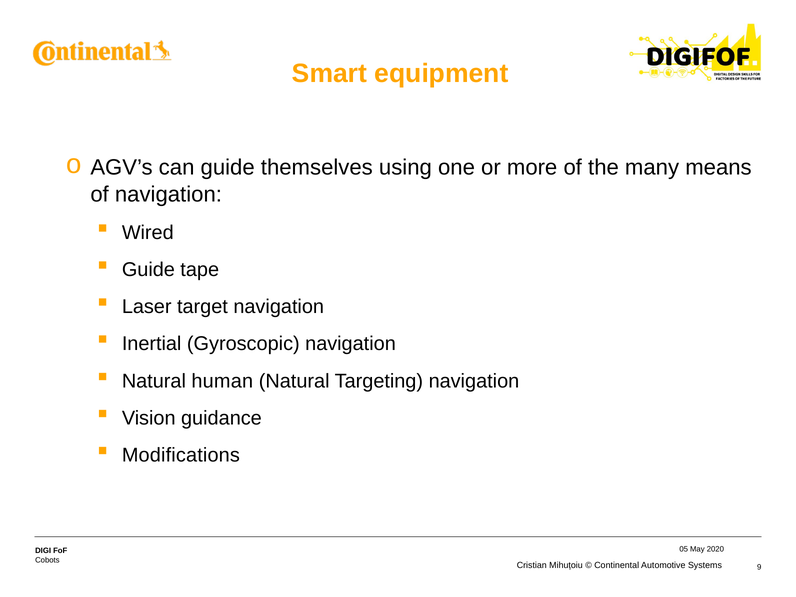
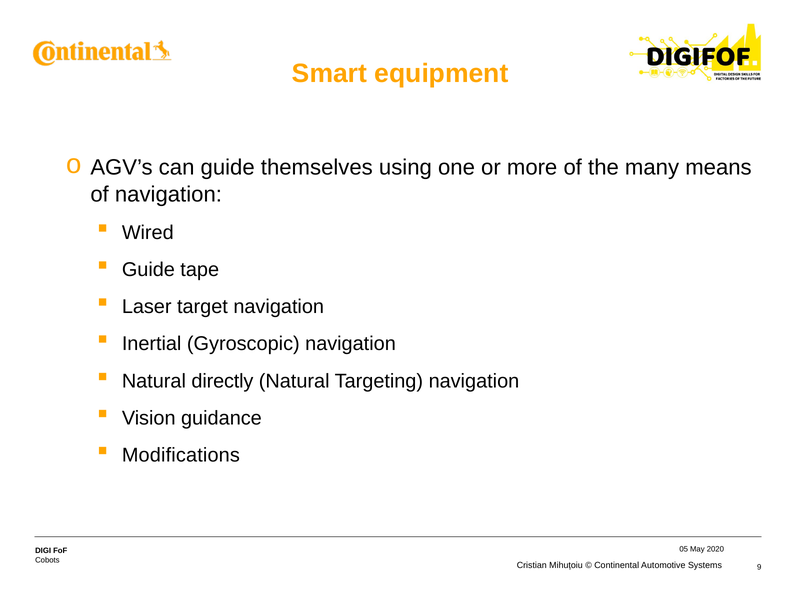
human: human -> directly (222, 381)
